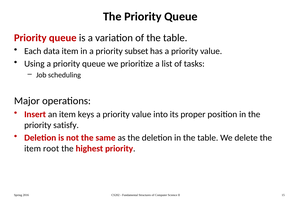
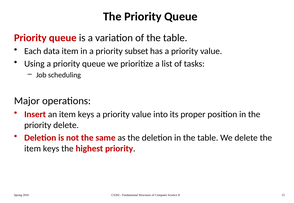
priority satisfy: satisfy -> delete (66, 125)
root: root -> keys (51, 149)
